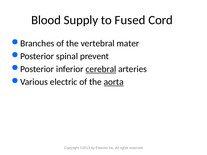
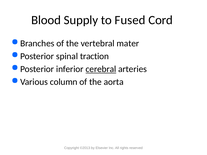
prevent: prevent -> traction (94, 56)
electric: electric -> column (64, 82)
aorta underline: present -> none (114, 82)
